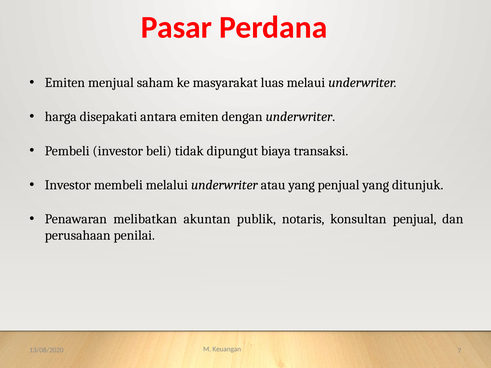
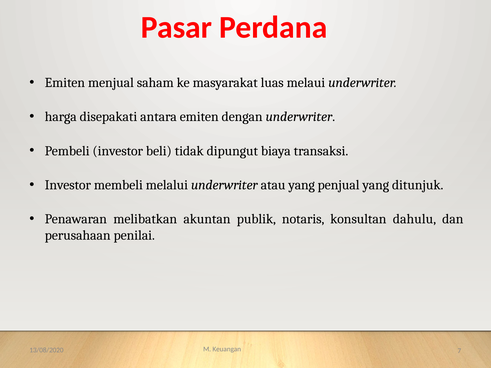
konsultan penjual: penjual -> dahulu (414, 219)
